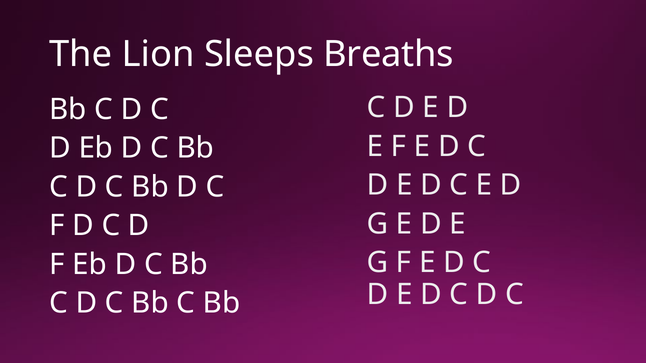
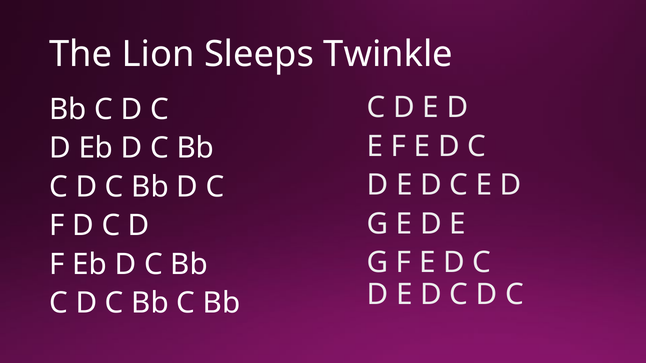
Breaths: Breaths -> Twinkle (388, 54)
